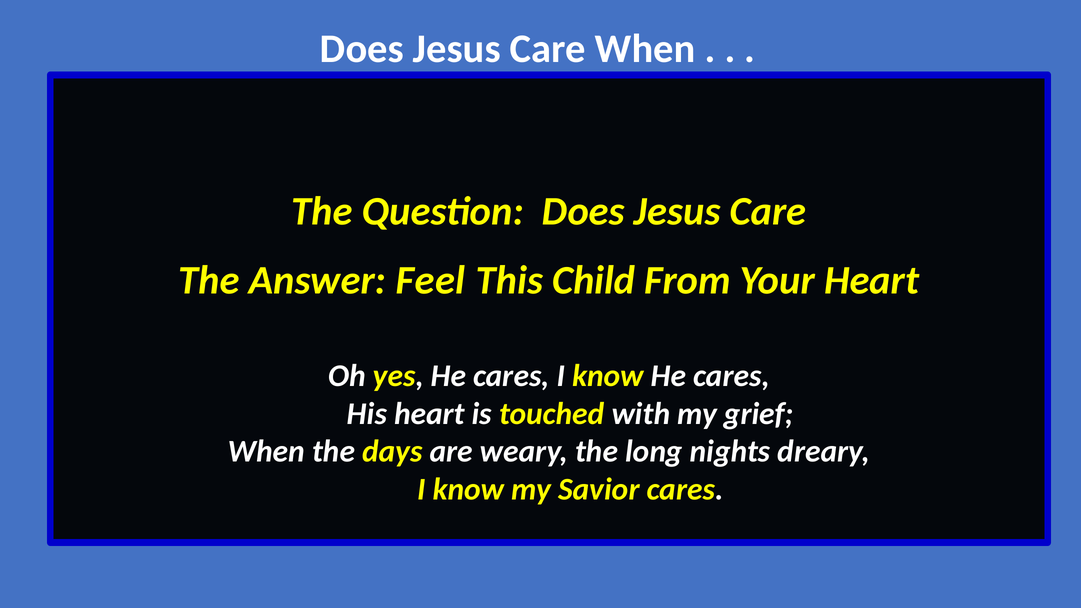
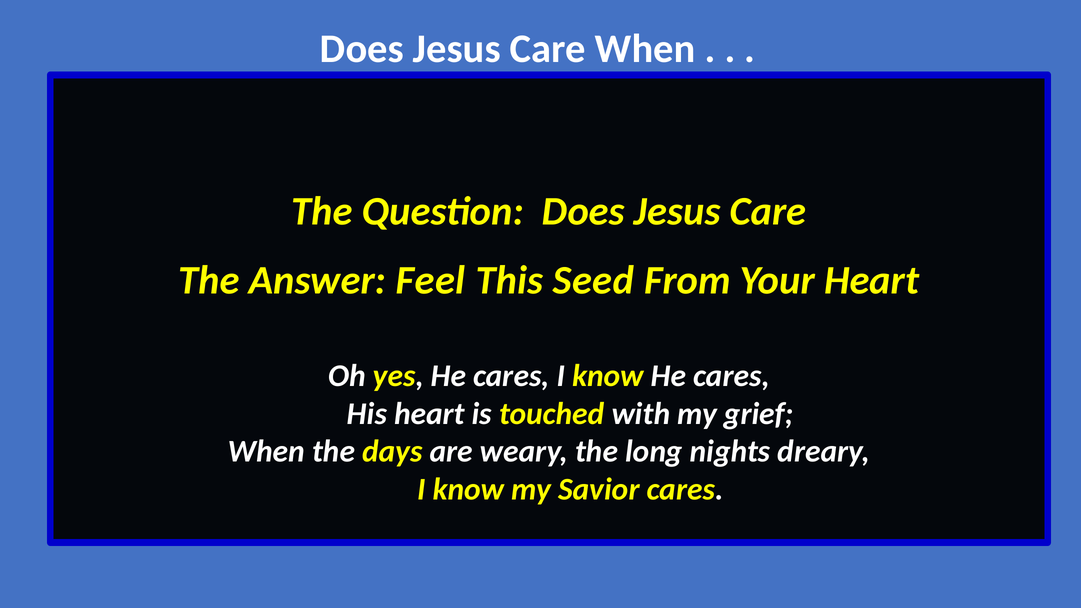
Child: Child -> Seed (593, 280)
